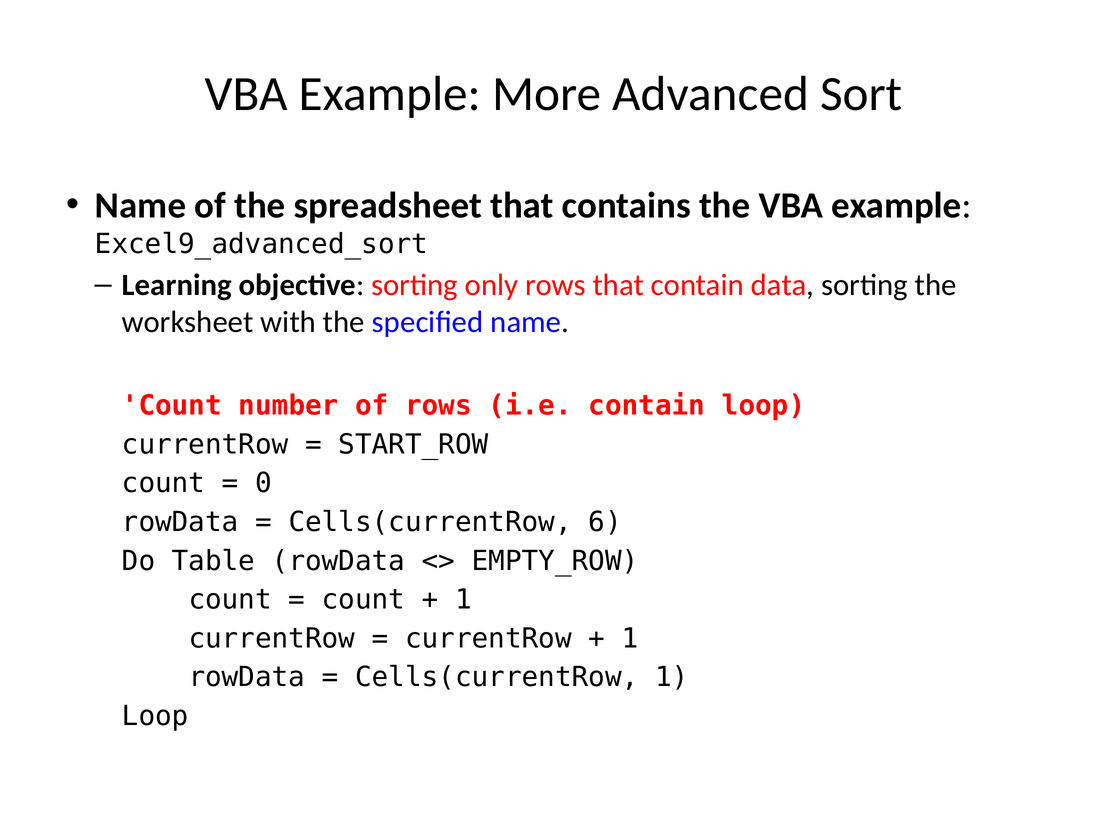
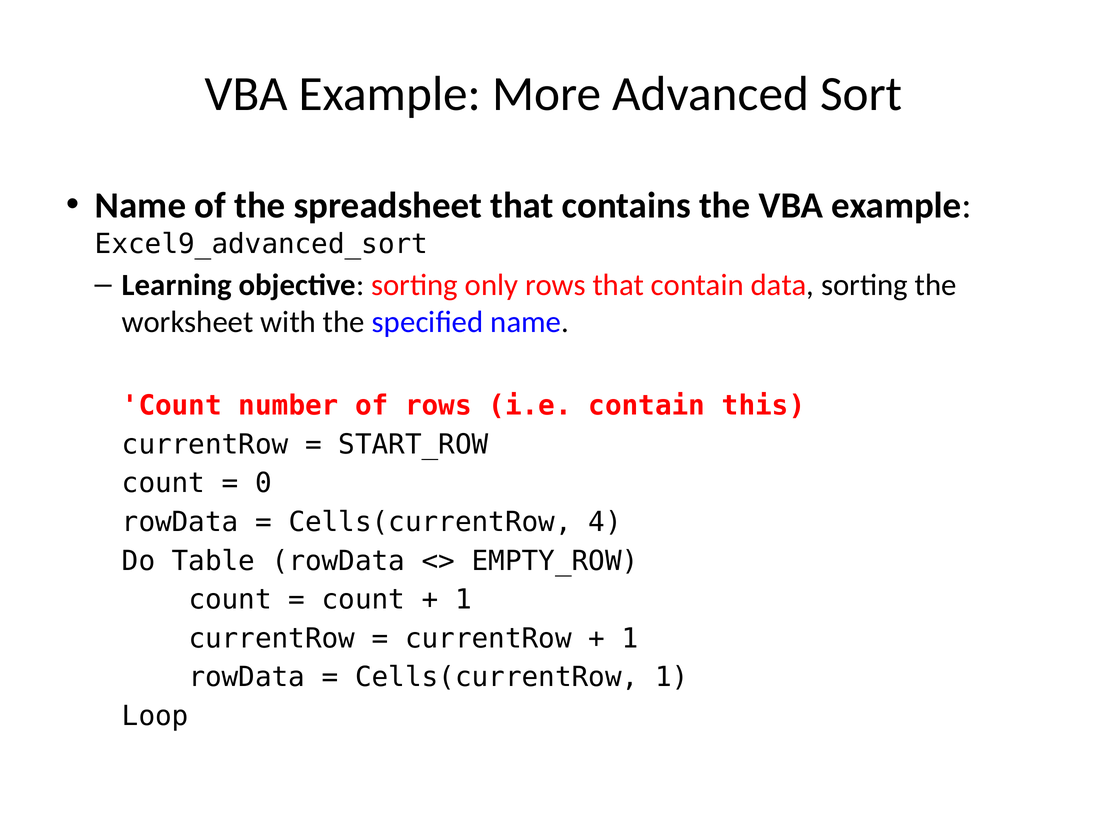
contain loop: loop -> this (764, 406)
6: 6 -> 4 (605, 522)
